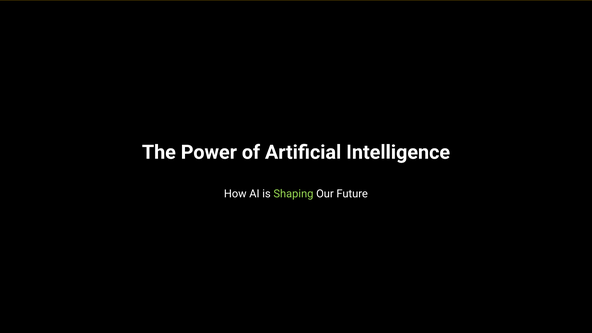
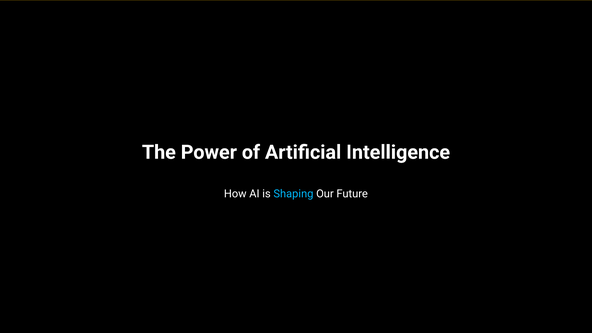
Shaping colour: light green -> light blue (293, 194)
